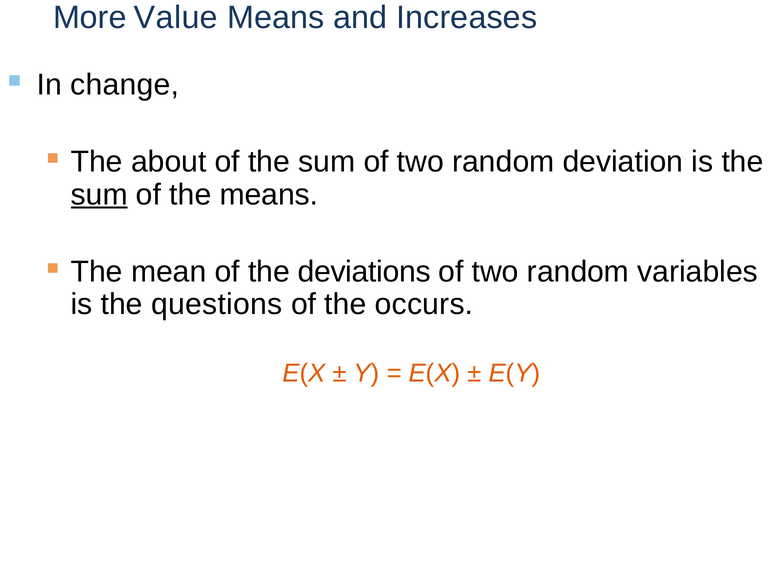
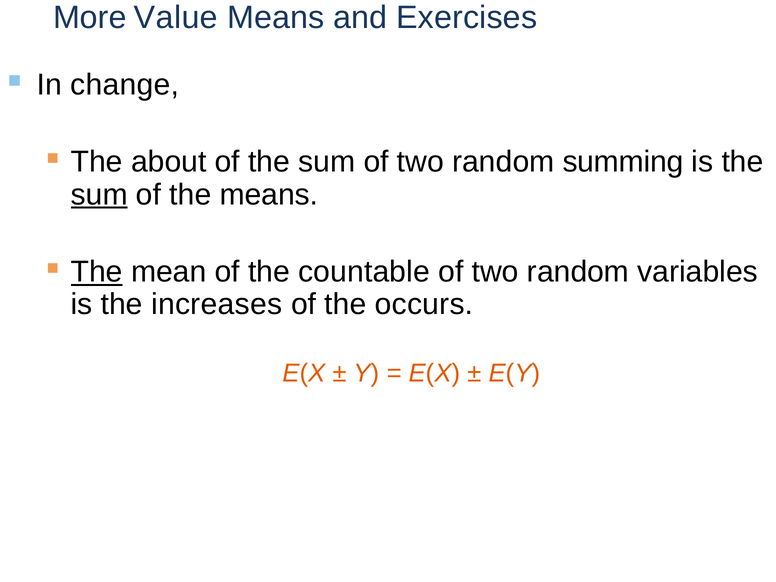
Increases: Increases -> Exercises (467, 18)
deviation: deviation -> summing (623, 162)
The underline: none -> present (97, 272)
deviations: deviations -> countable (364, 272)
questions: questions -> increases (217, 304)
